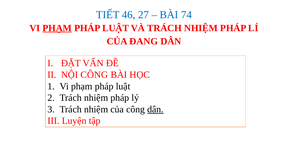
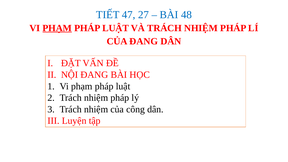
46: 46 -> 47 (129, 15)
74: 74 -> 48 (186, 15)
NỘI CÔNG: CÔNG -> ĐANG (94, 75)
dân underline: present -> none (155, 109)
